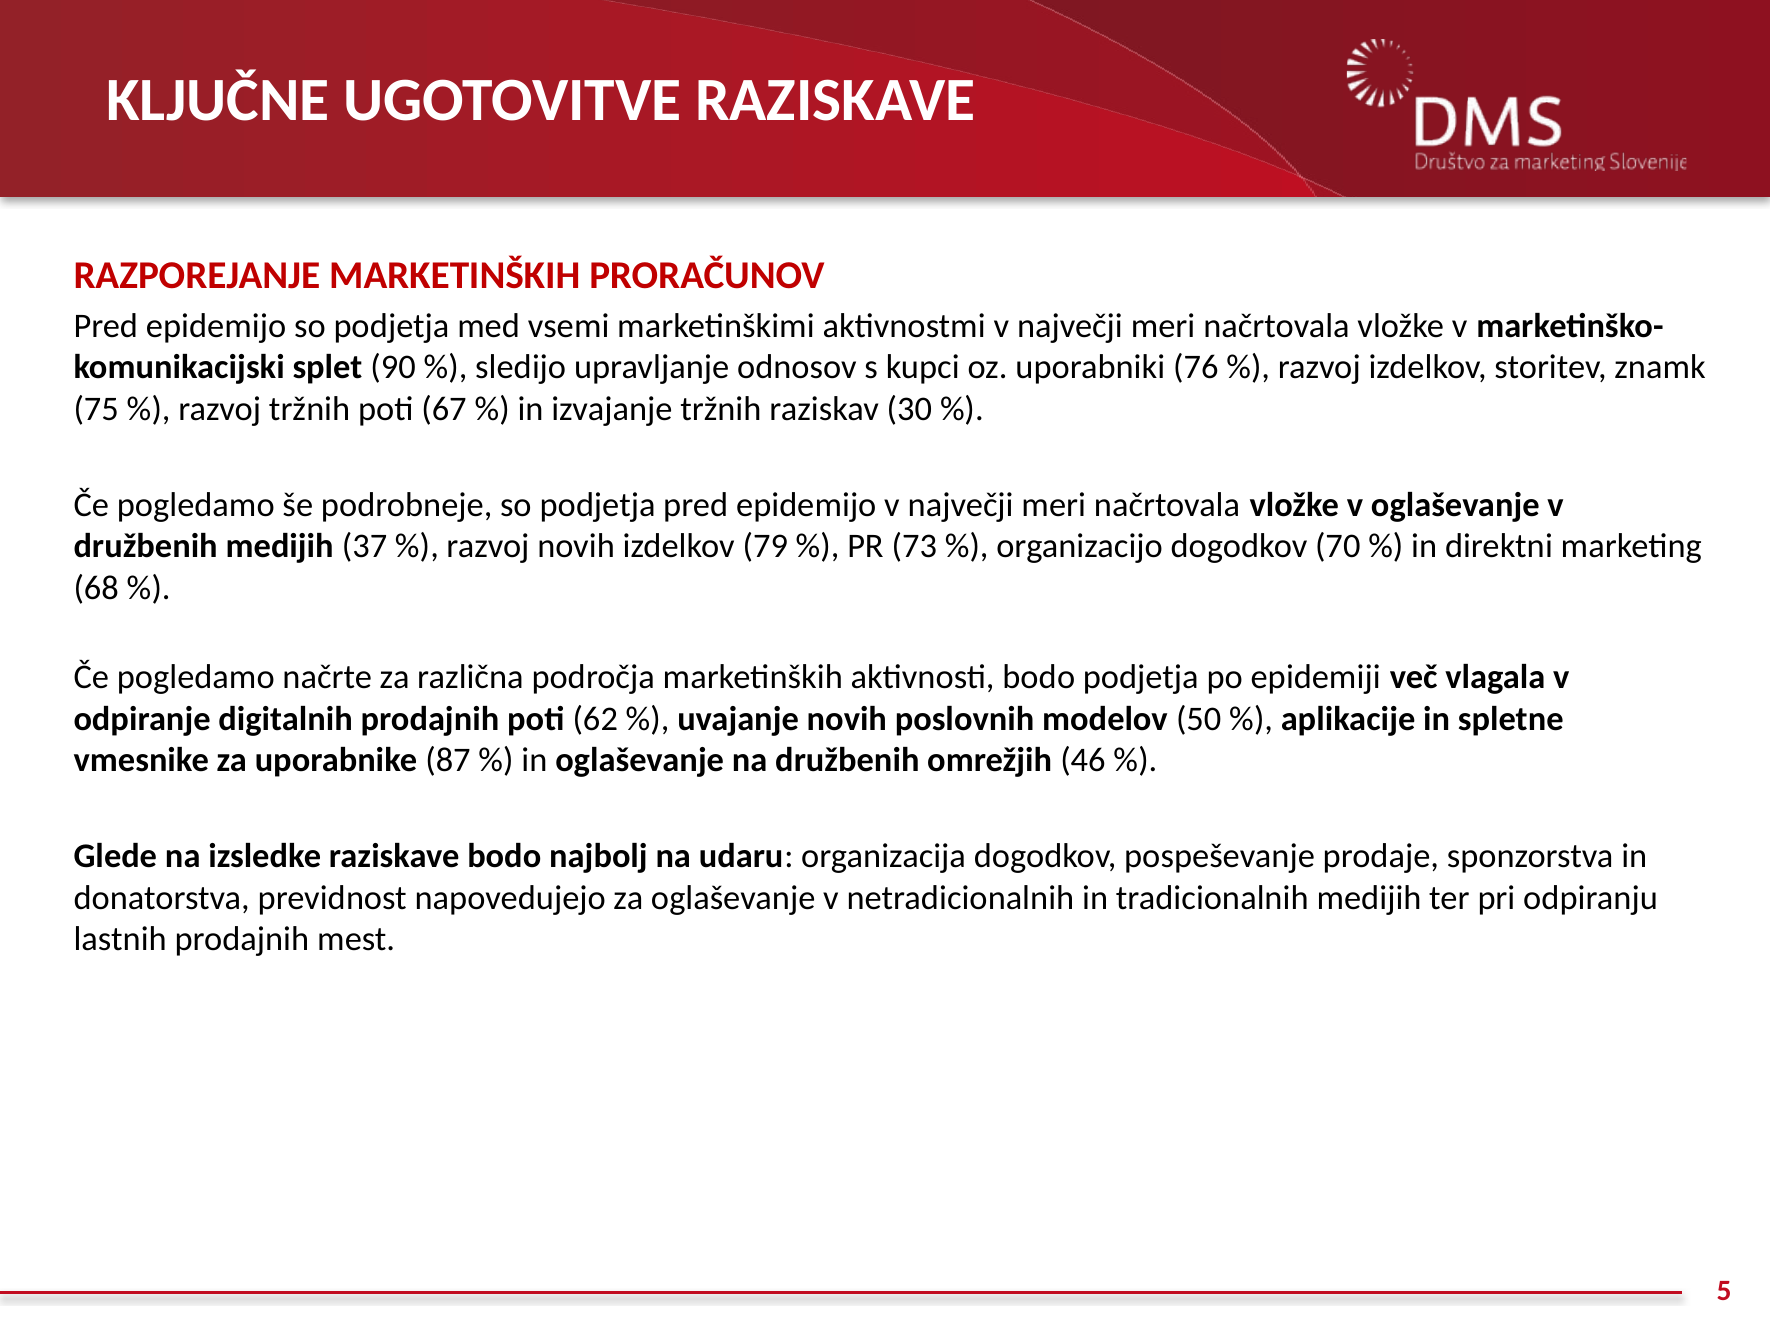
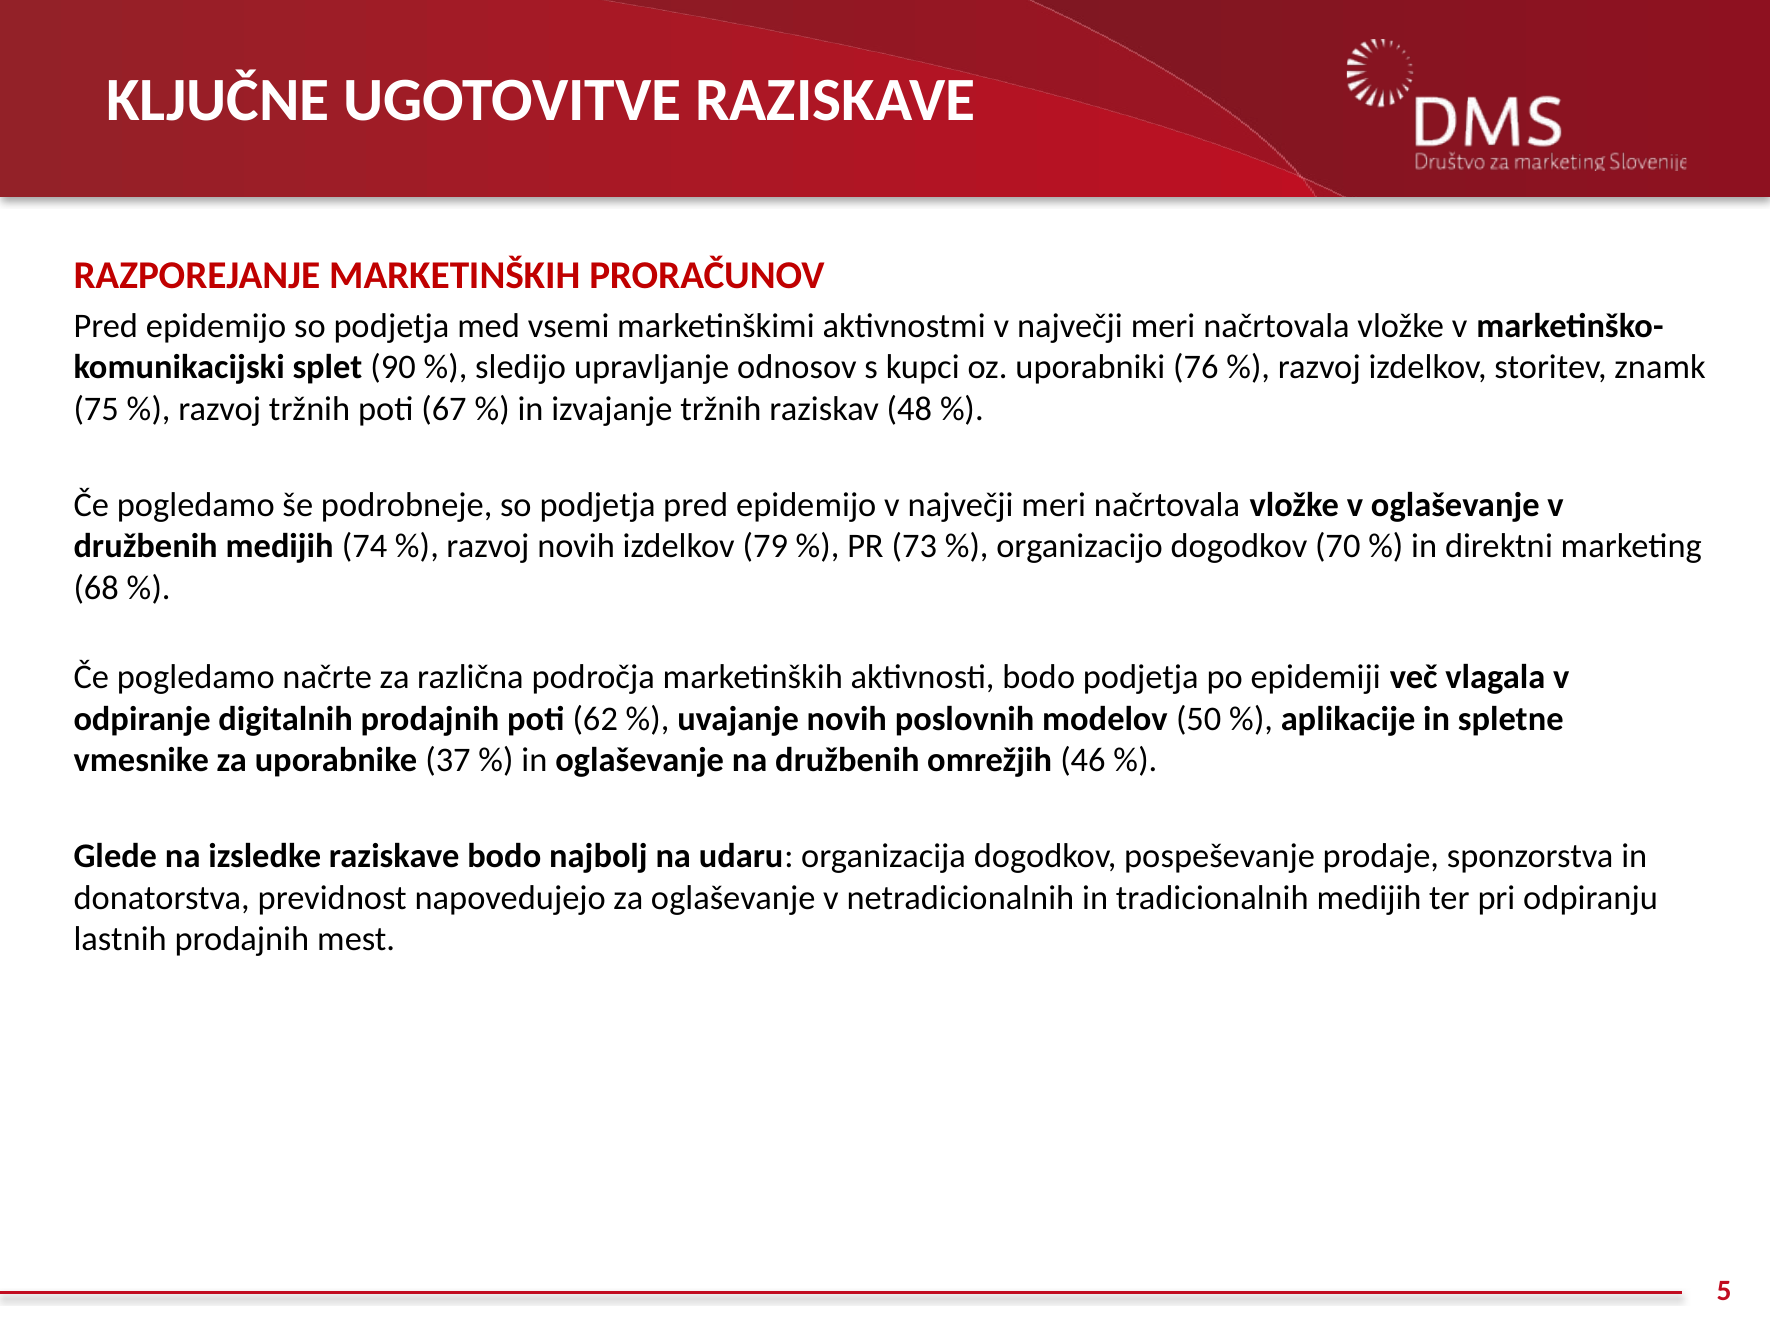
30: 30 -> 48 (909, 408)
37: 37 -> 74 (364, 546)
87: 87 -> 37 (448, 760)
